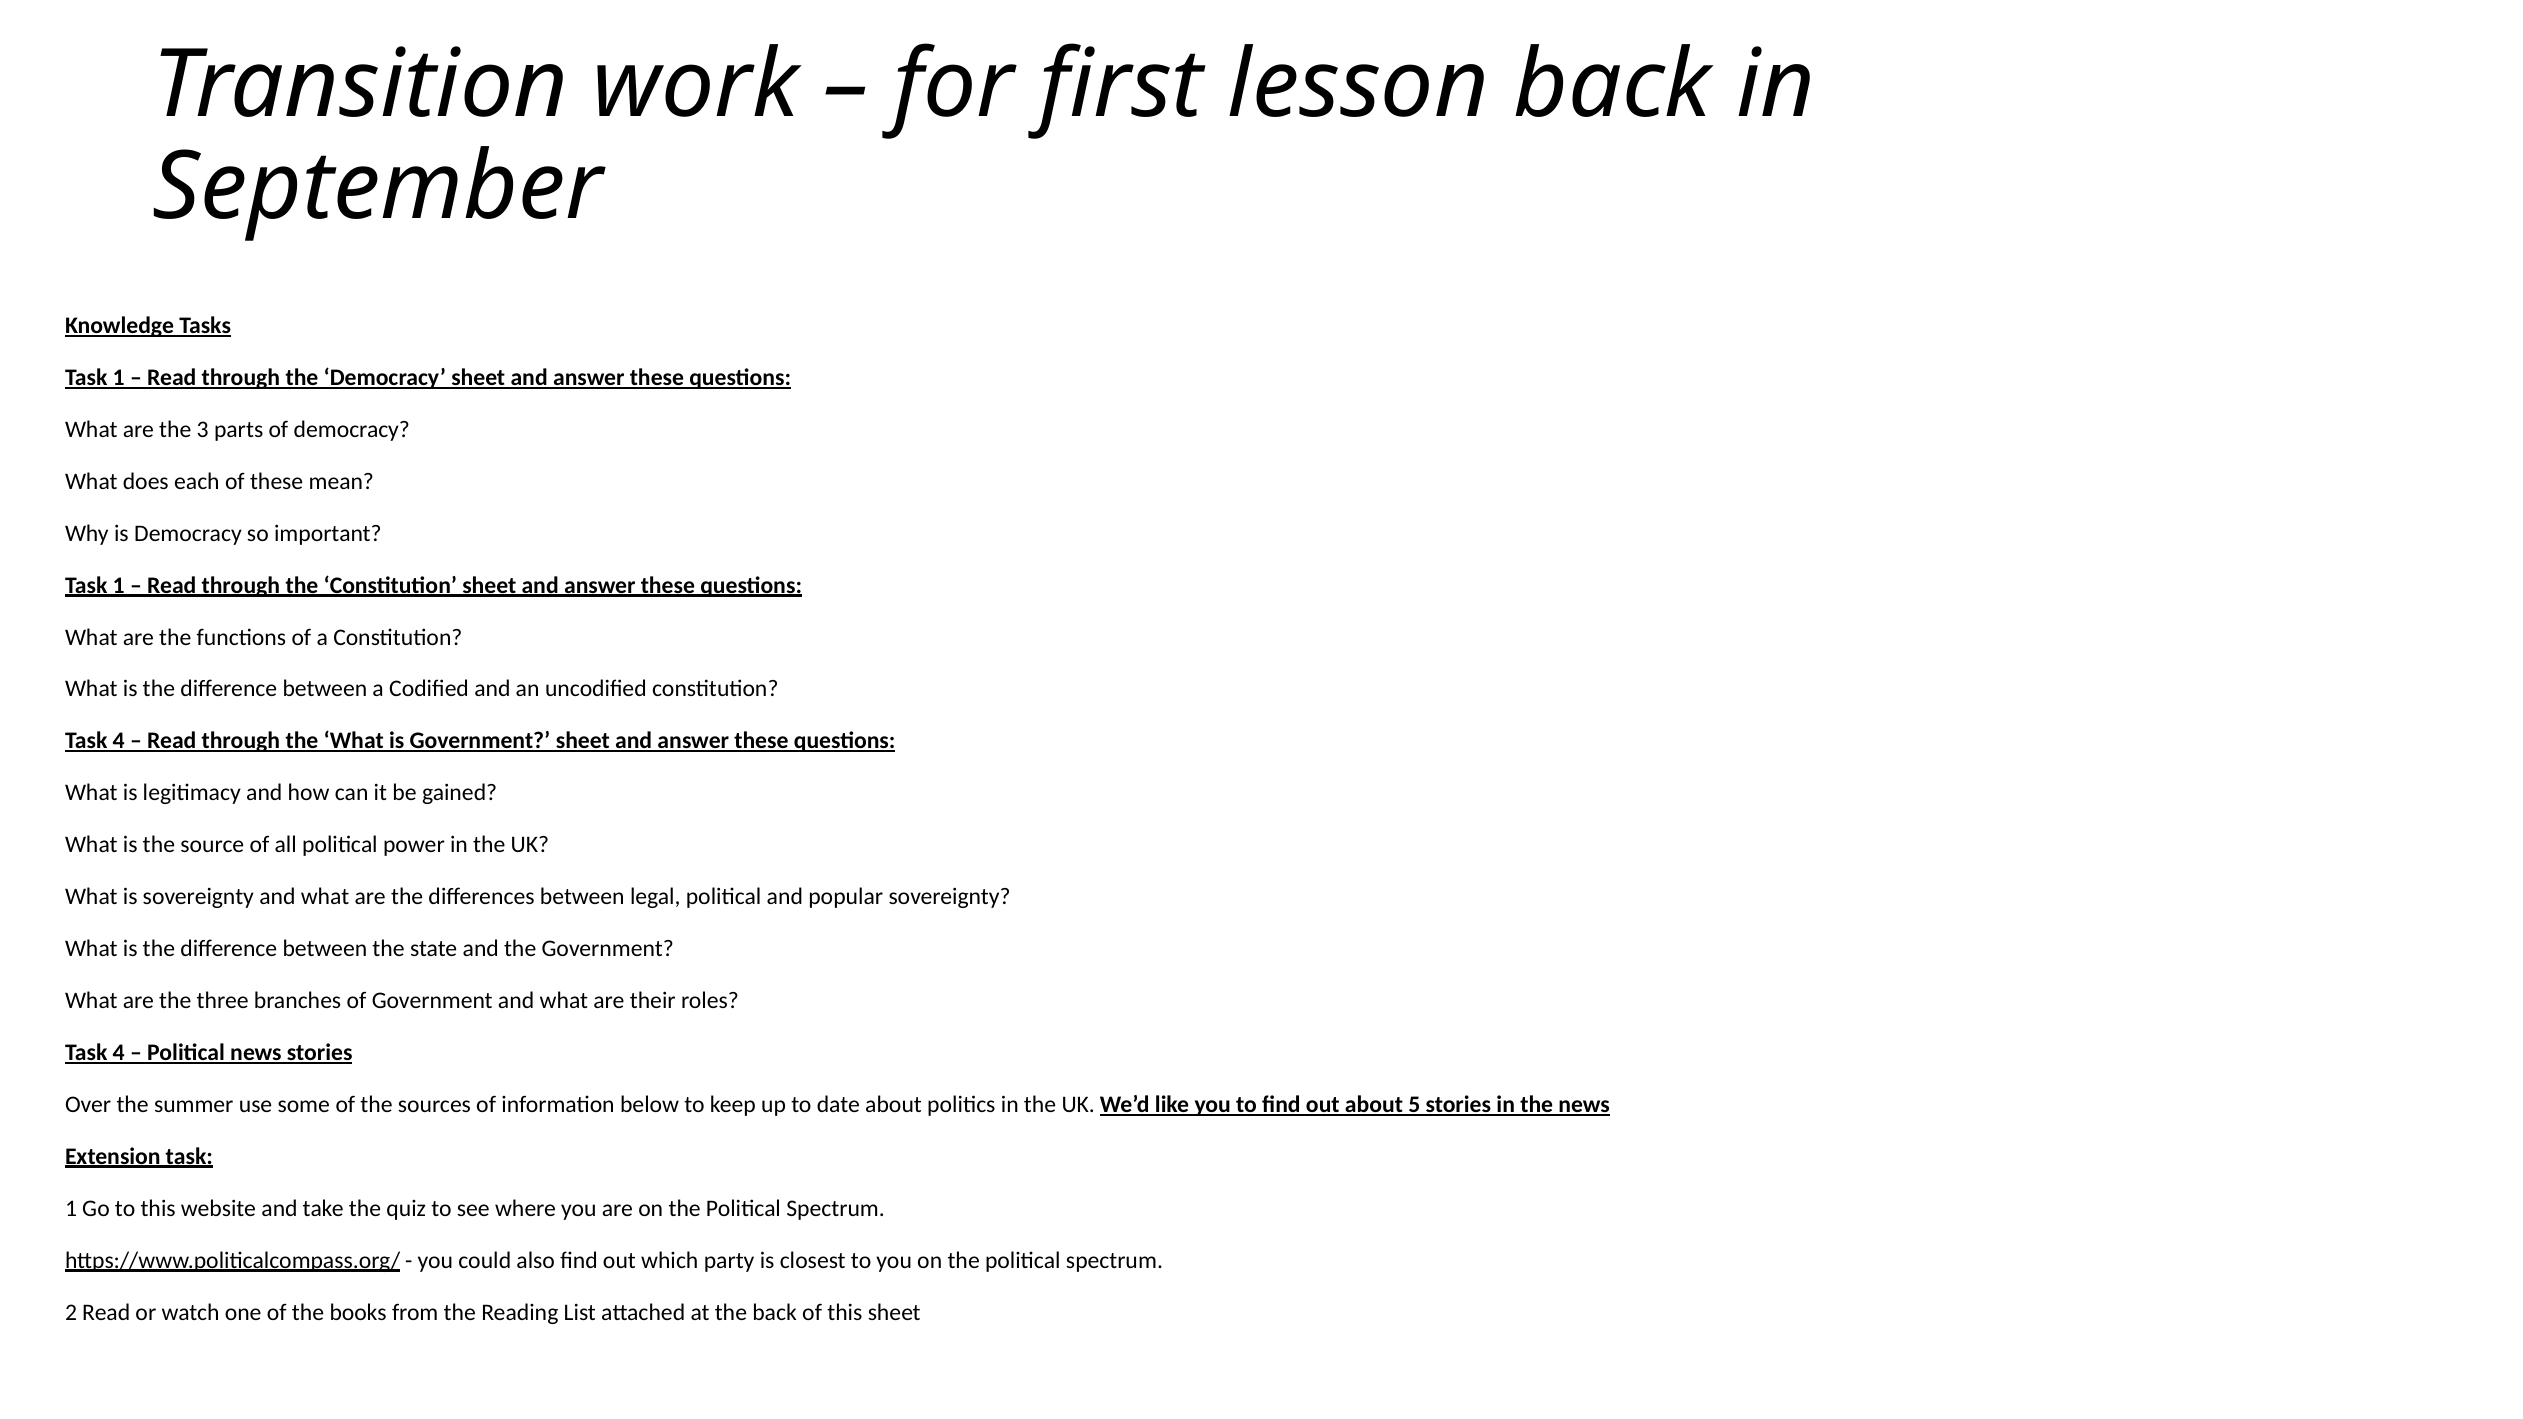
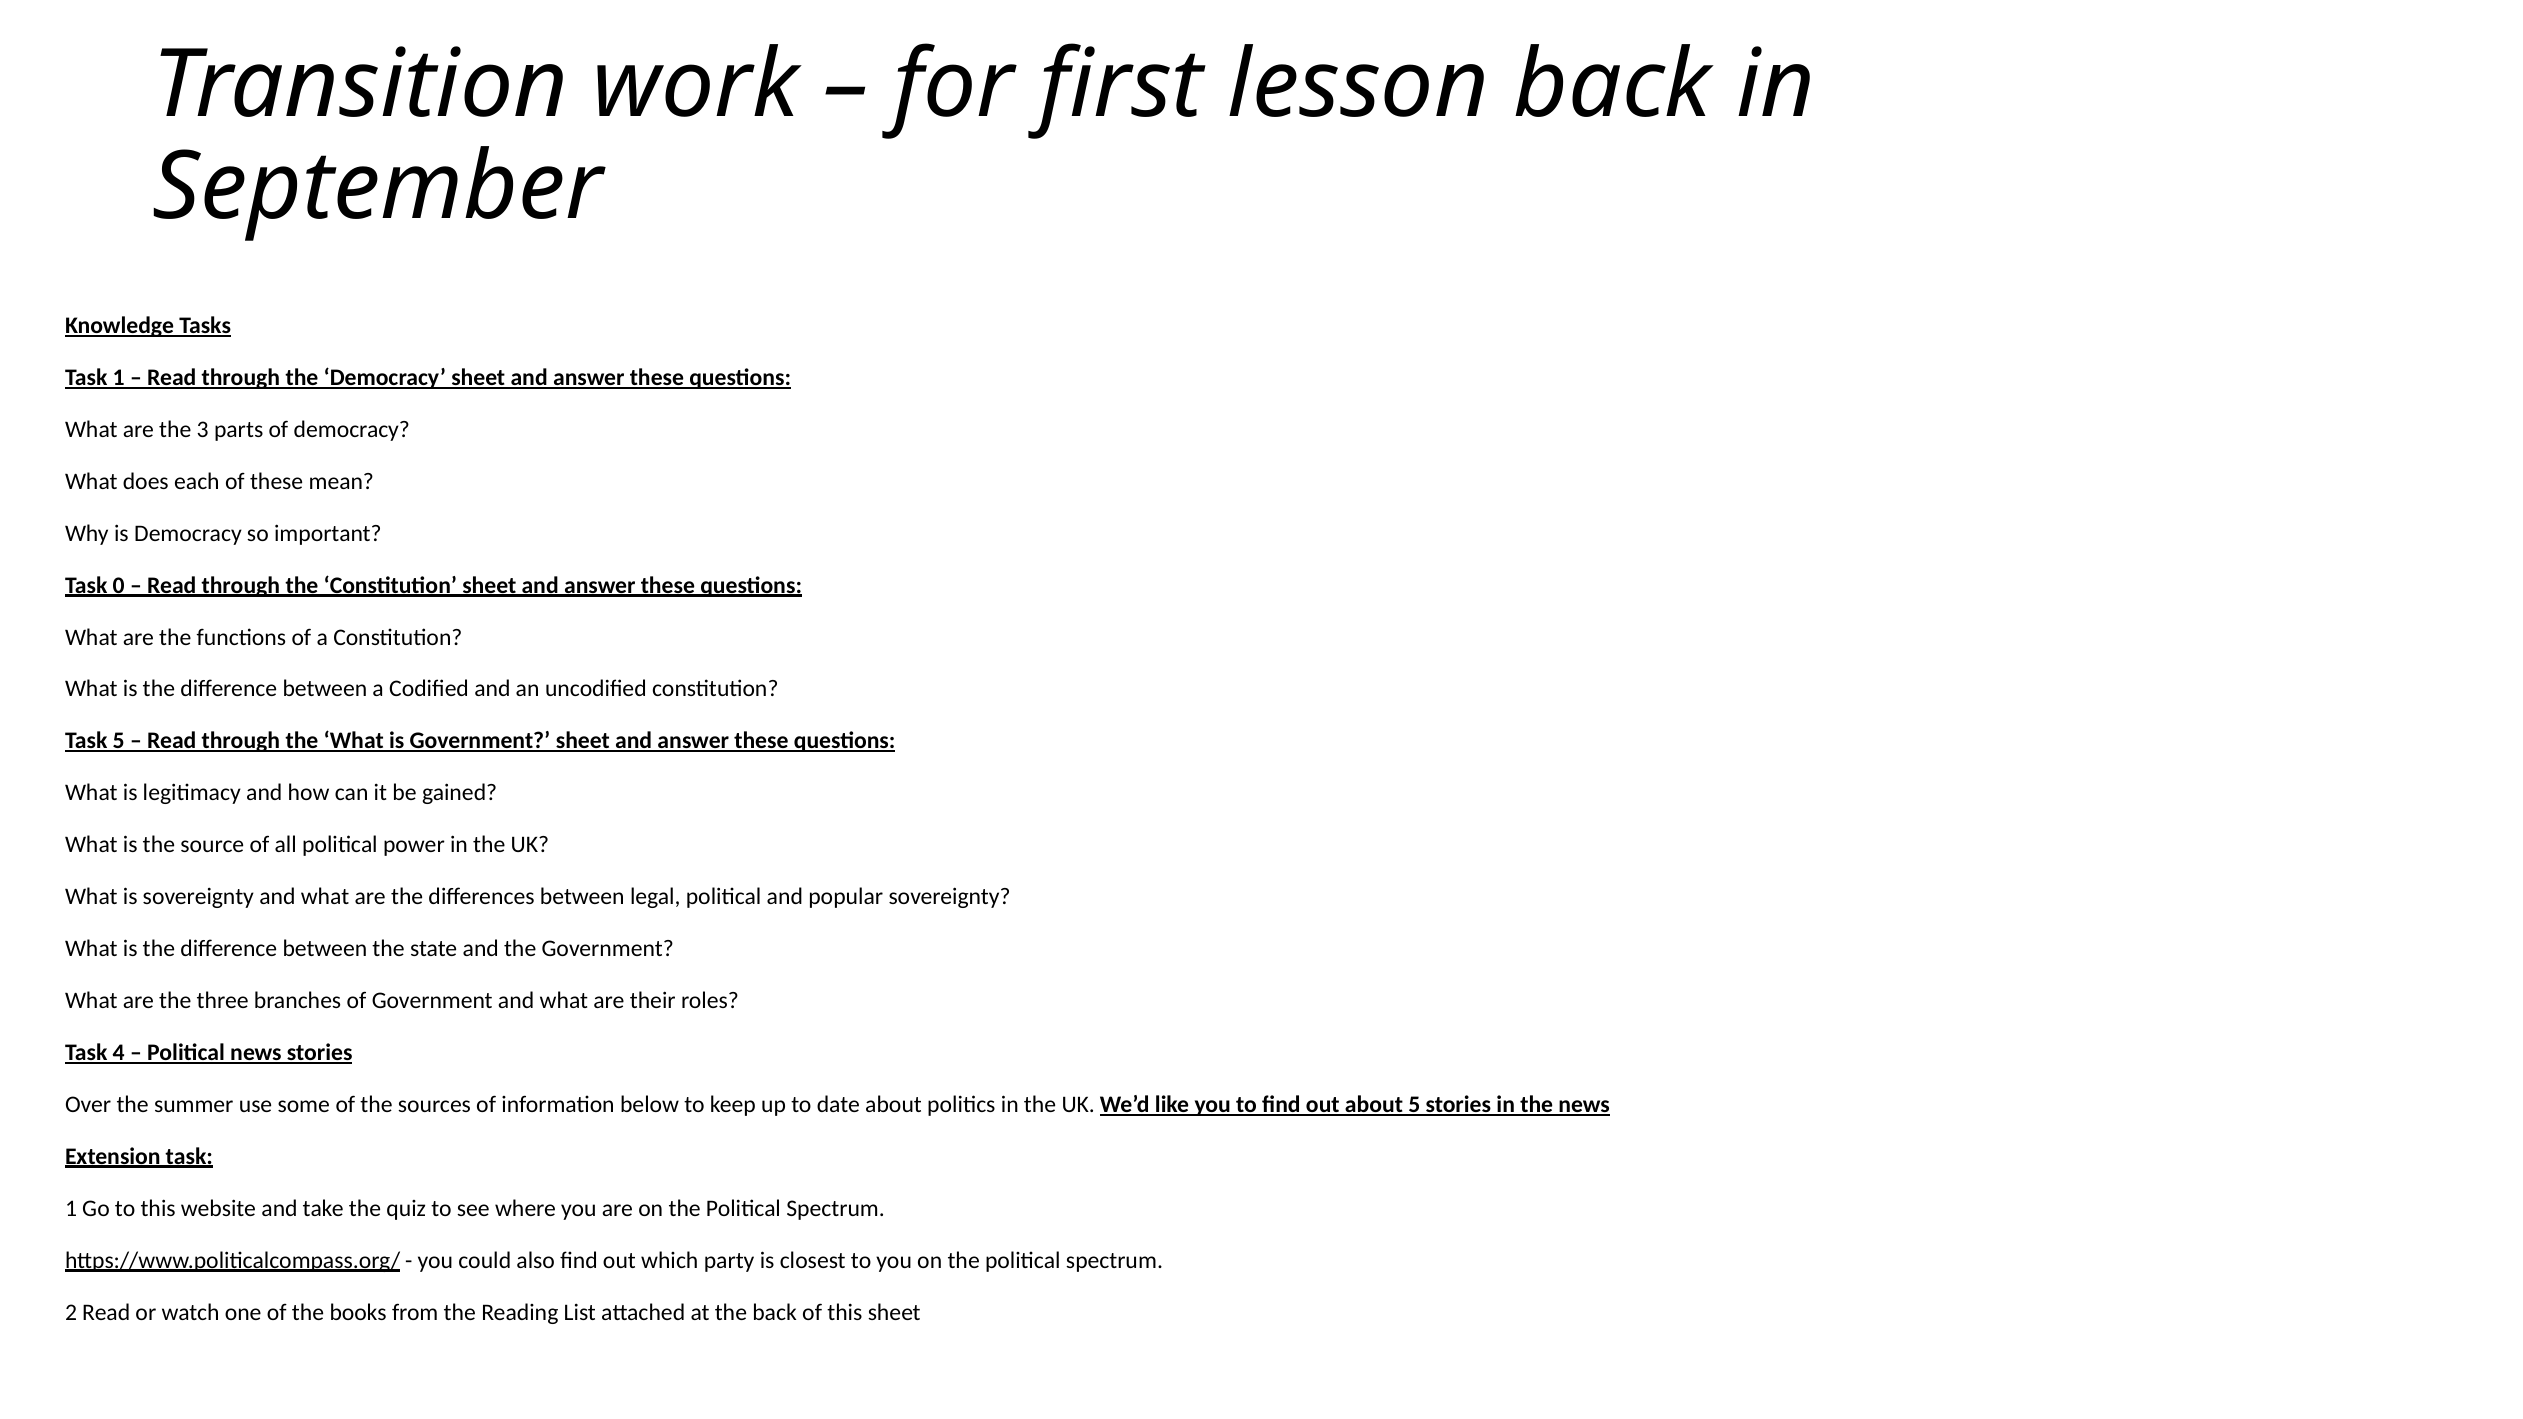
1: 1 -> 0 (119, 585)
4: 4 -> 5 (119, 741)
